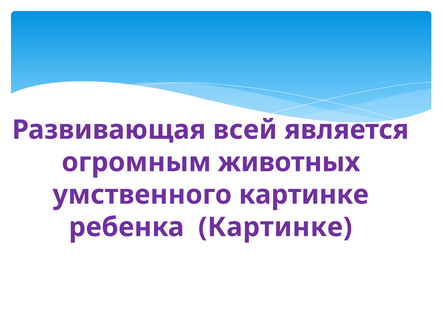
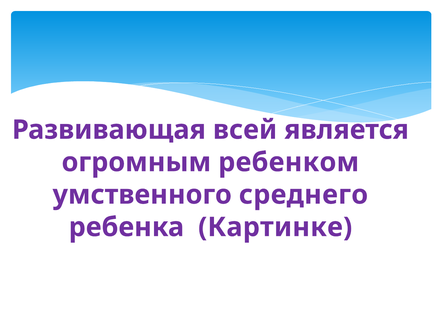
животных: животных -> ребенком (289, 162)
умственного картинке: картинке -> среднего (303, 194)
